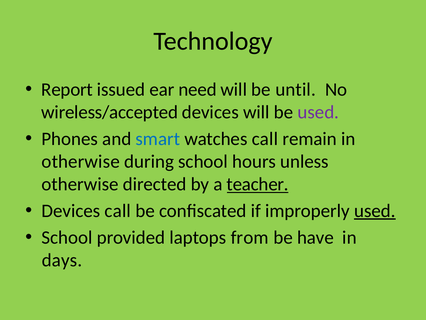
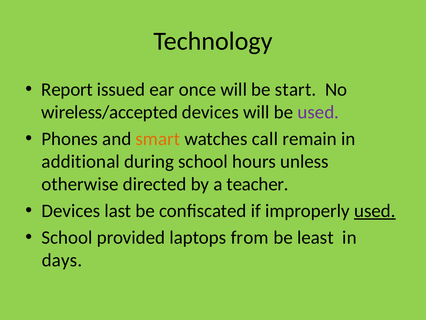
need: need -> once (198, 89)
until: until -> start (296, 89)
smart colour: blue -> orange (158, 139)
otherwise: otherwise -> additional (81, 161)
teacher underline: present -> none (258, 184)
Devices call: call -> last (118, 211)
have: have -> least (315, 237)
